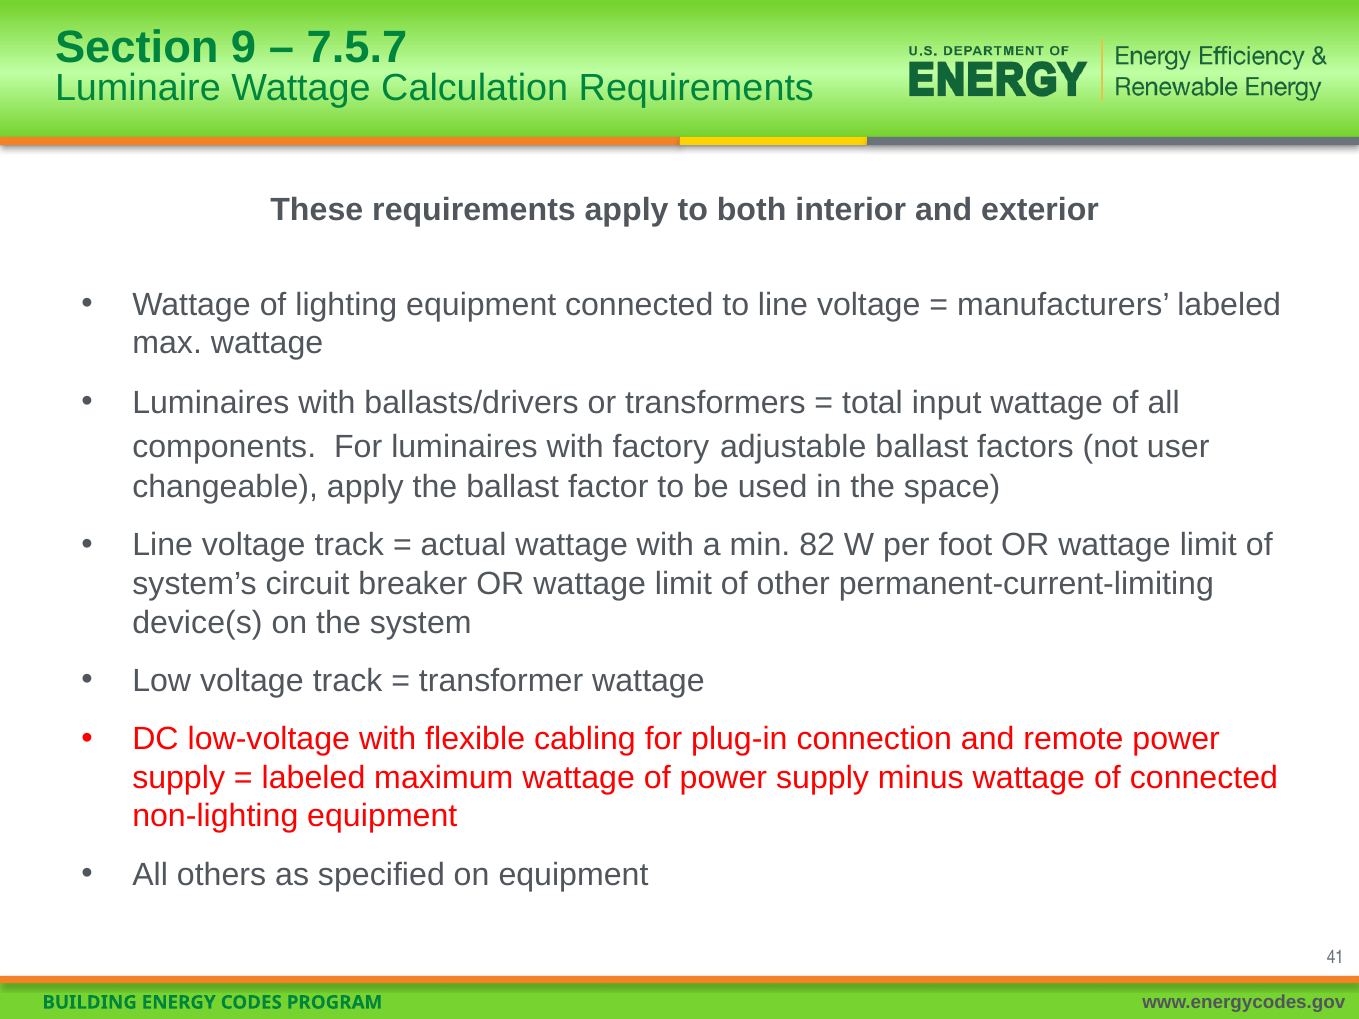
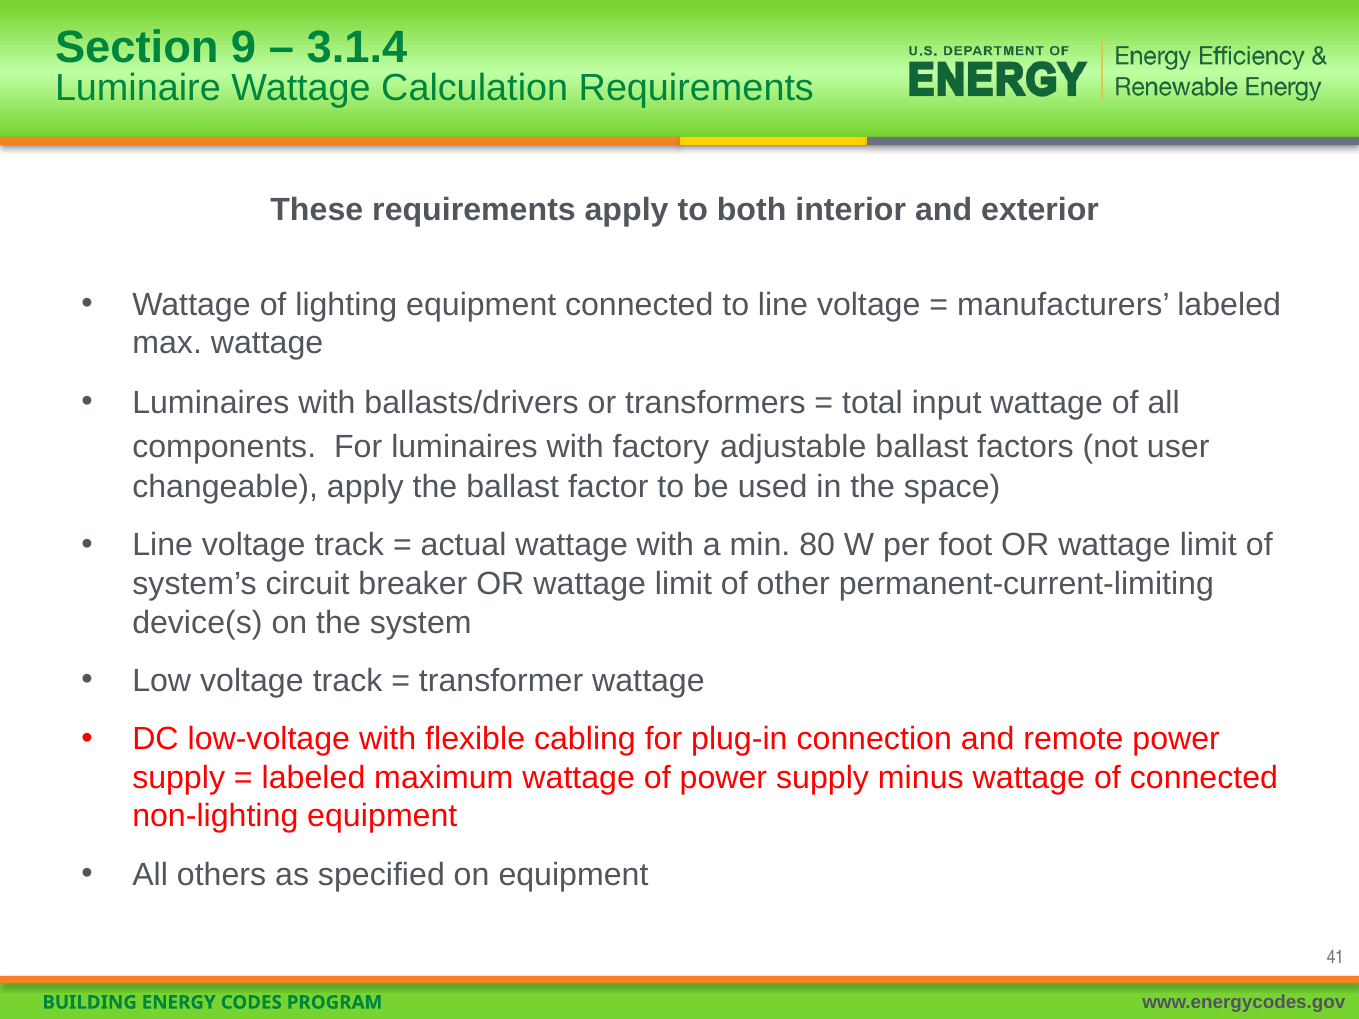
7.5.7: 7.5.7 -> 3.1.4 (357, 48)
82: 82 -> 80 (817, 546)
